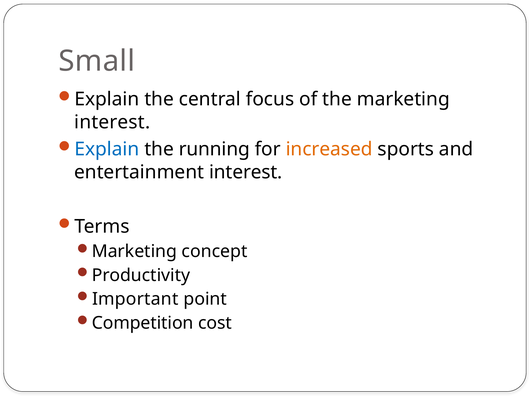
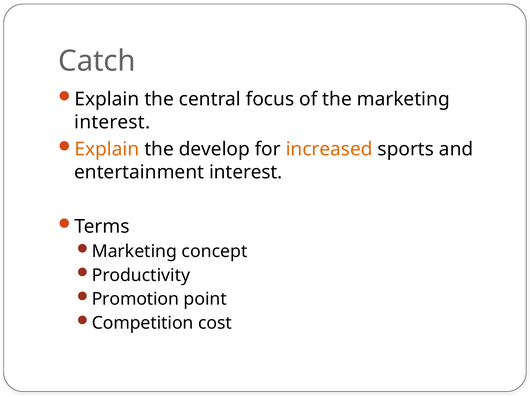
Small: Small -> Catch (97, 61)
Explain colour: blue -> orange (107, 150)
running: running -> develop (214, 150)
Important: Important -> Promotion (135, 300)
